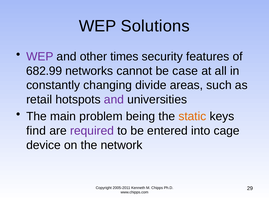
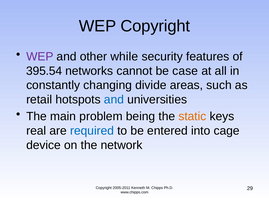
WEP Solutions: Solutions -> Copyright (155, 26)
times: times -> while (124, 56)
682.99: 682.99 -> 395.54 (44, 71)
and colour: purple -> blue (114, 99)
find: find -> real (36, 131)
required colour: purple -> blue (92, 131)
